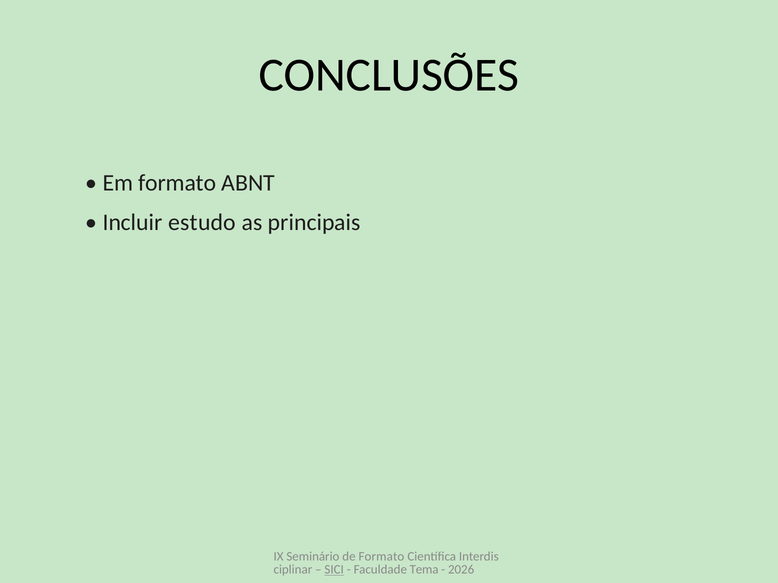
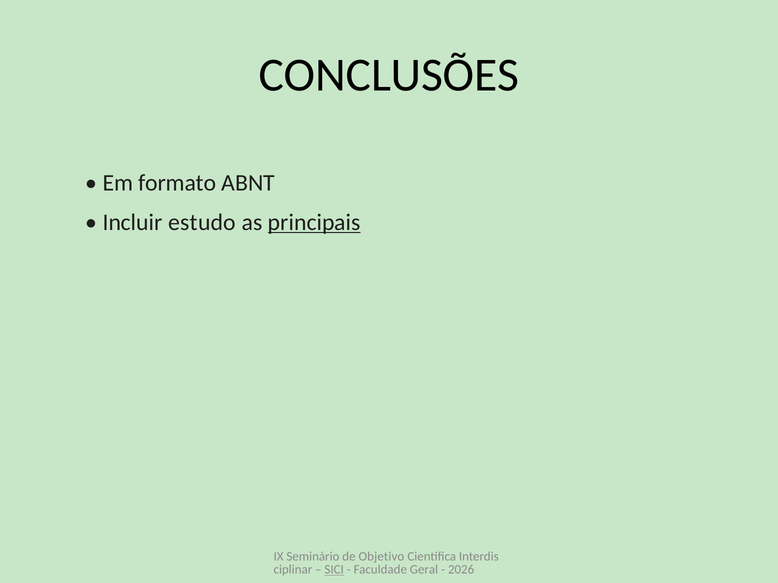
principais underline: none -> present (314, 222)
de Formato: Formato -> Objetivo (381, 557)
Tema: Tema -> Geral (424, 570)
